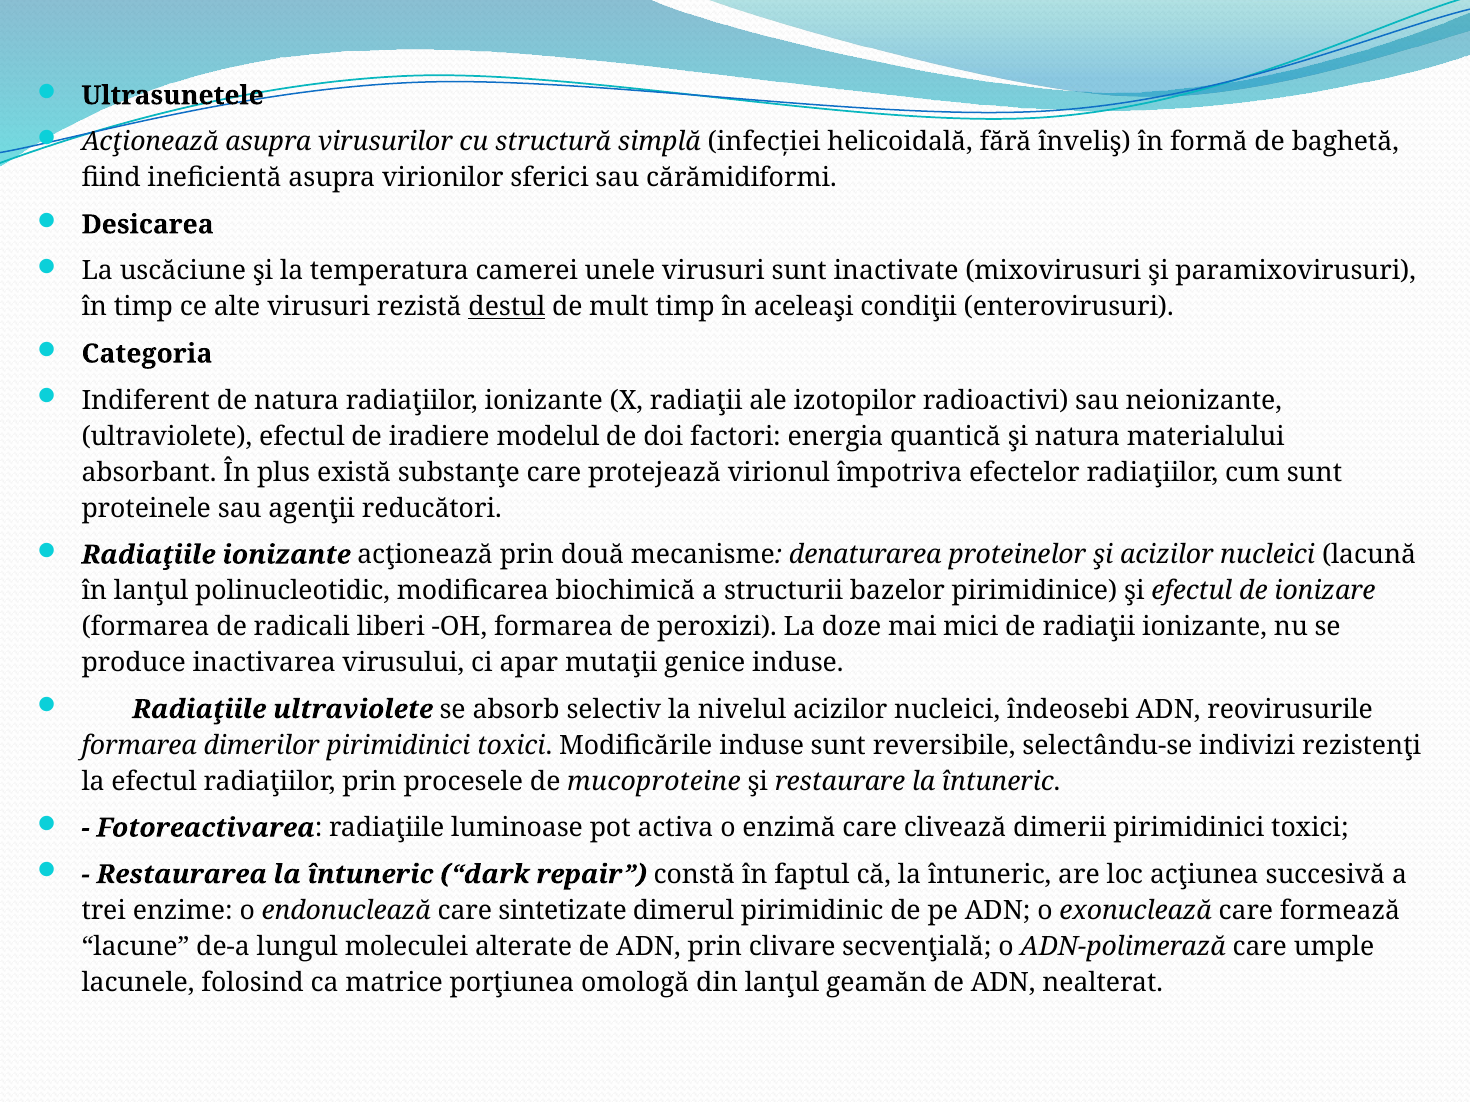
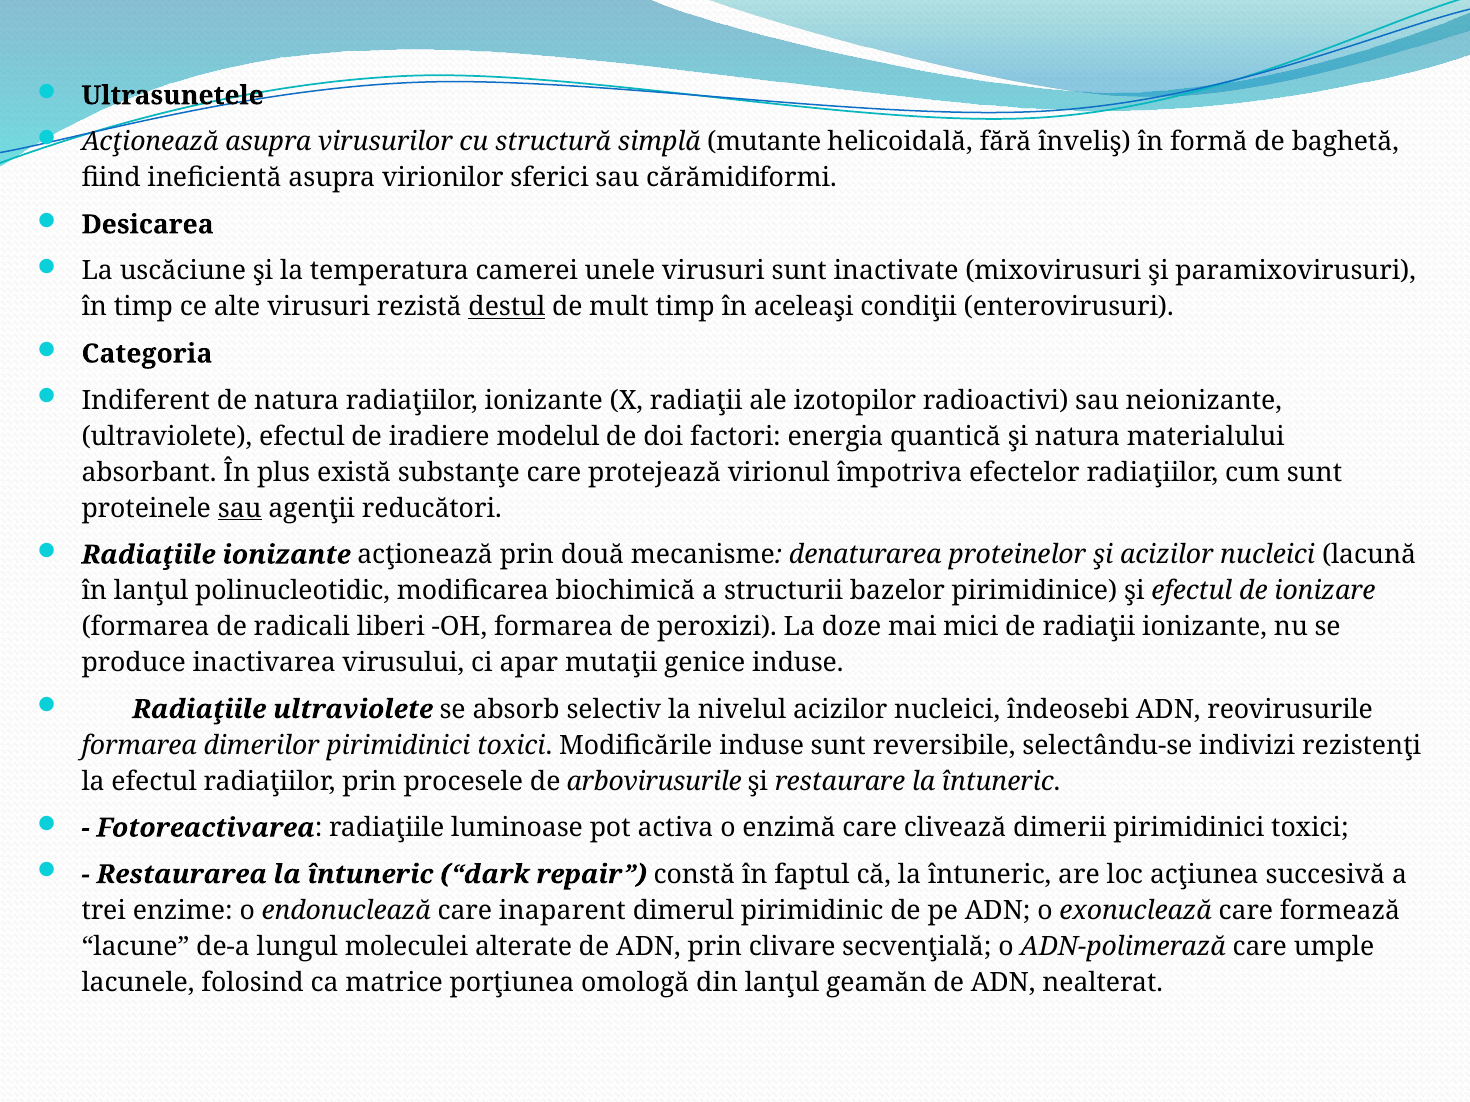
infecţiei: infecţiei -> mutante (764, 142)
sau underline: none -> present (240, 509)
mucoproteine: mucoproteine -> arbovirusurile (654, 782)
sintetizate: sintetizate -> inaparent (562, 911)
